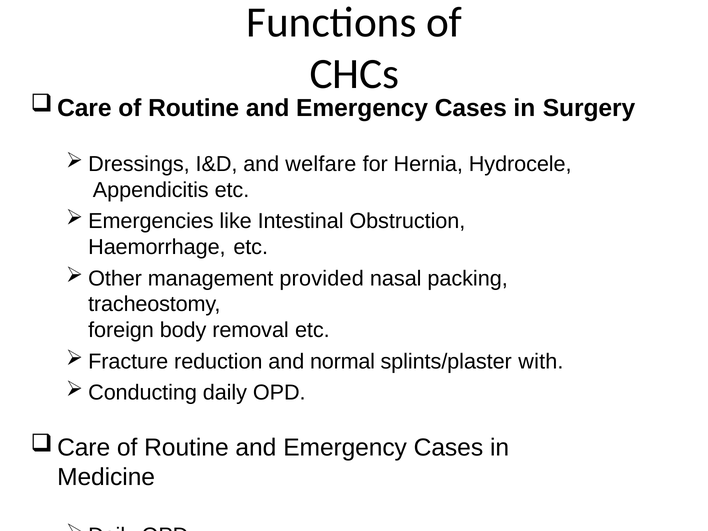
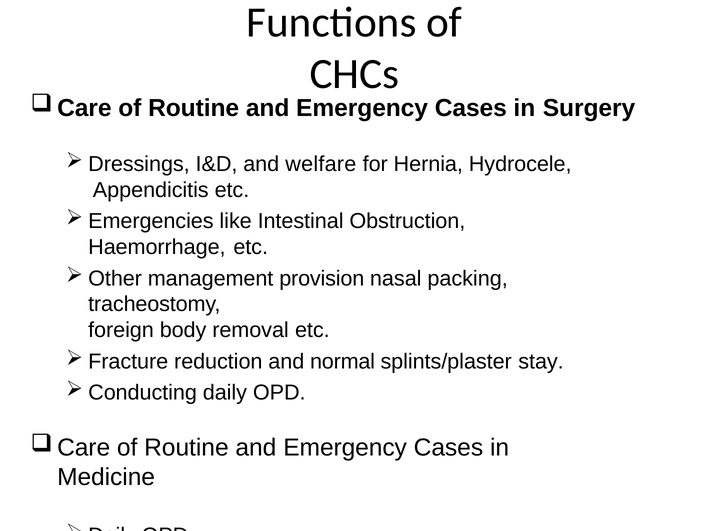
provided: provided -> provision (322, 278)
with: with -> stay (541, 361)
